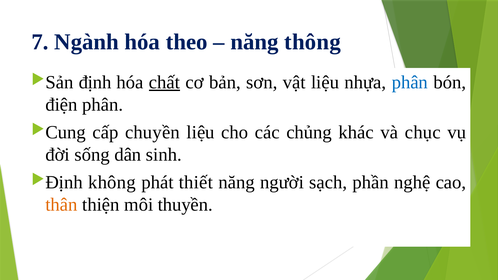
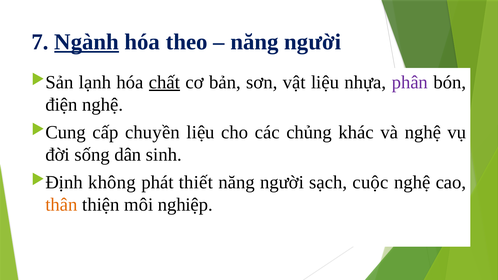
Ngành underline: none -> present (87, 42)
thông: thông -> người (313, 42)
định: định -> lạnh (95, 82)
phân colour: blue -> purple (410, 82)
điện phân: phân -> nghệ (103, 105)
và chục: chục -> nghệ (423, 132)
phần: phần -> cuộc (371, 182)
thuyền: thuyền -> nghiệp (185, 205)
